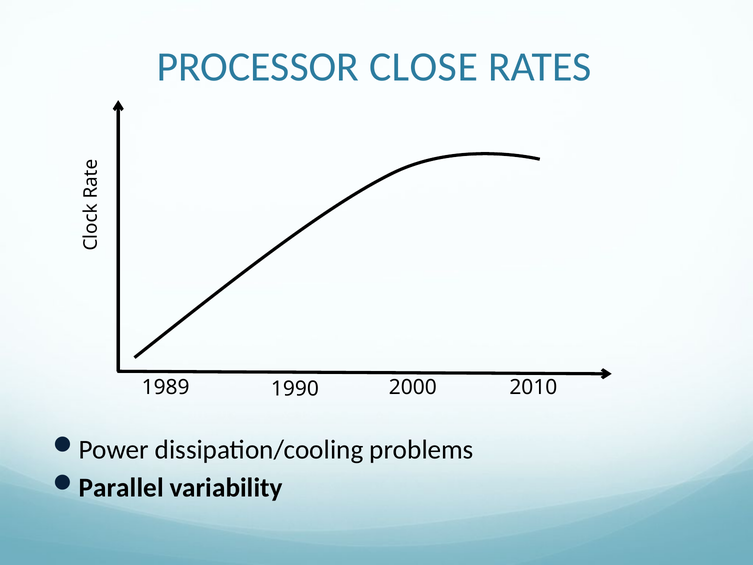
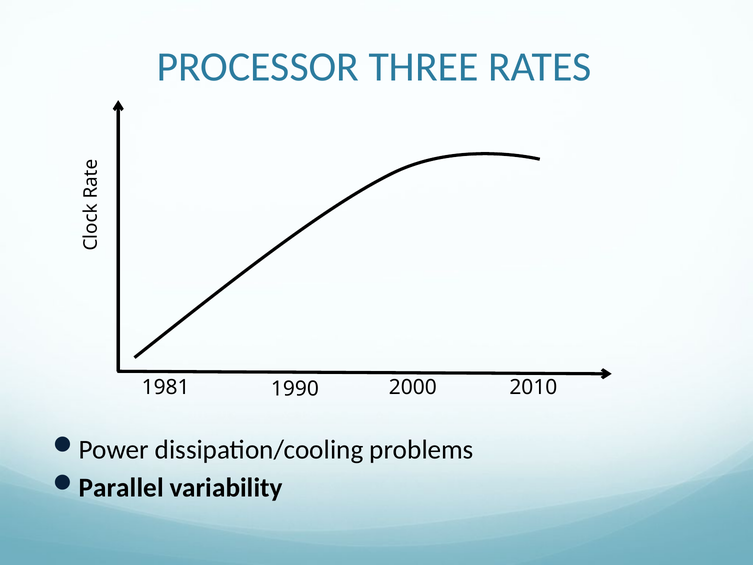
CLOSE: CLOSE -> THREE (424, 67)
1989: 1989 -> 1981 (166, 387)
